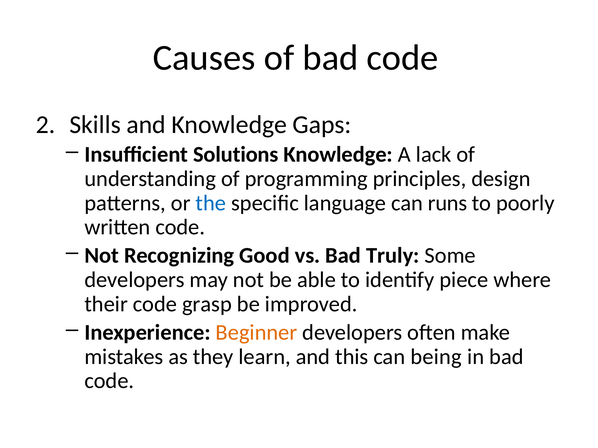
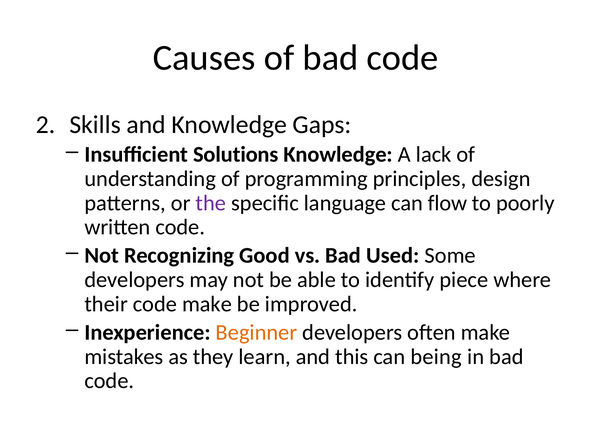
the colour: blue -> purple (211, 203)
runs: runs -> flow (448, 203)
Truly: Truly -> Used (393, 256)
code grasp: grasp -> make (207, 304)
